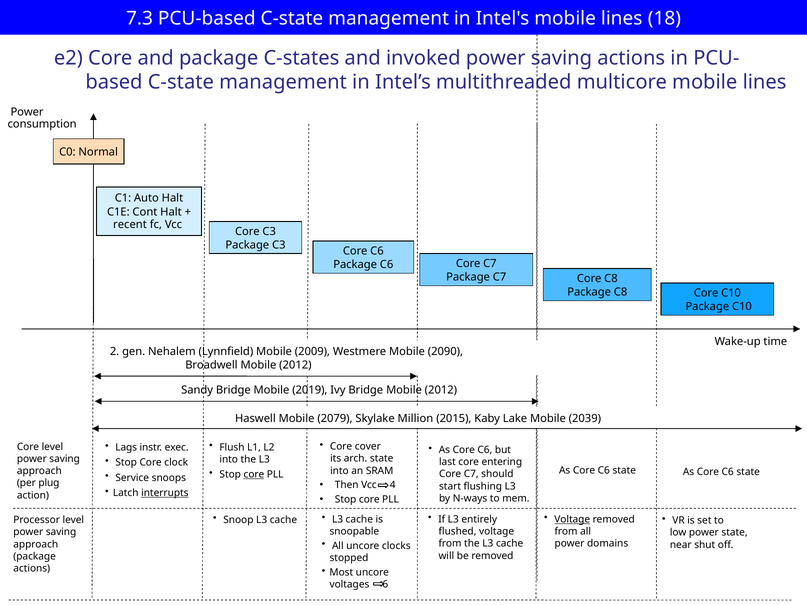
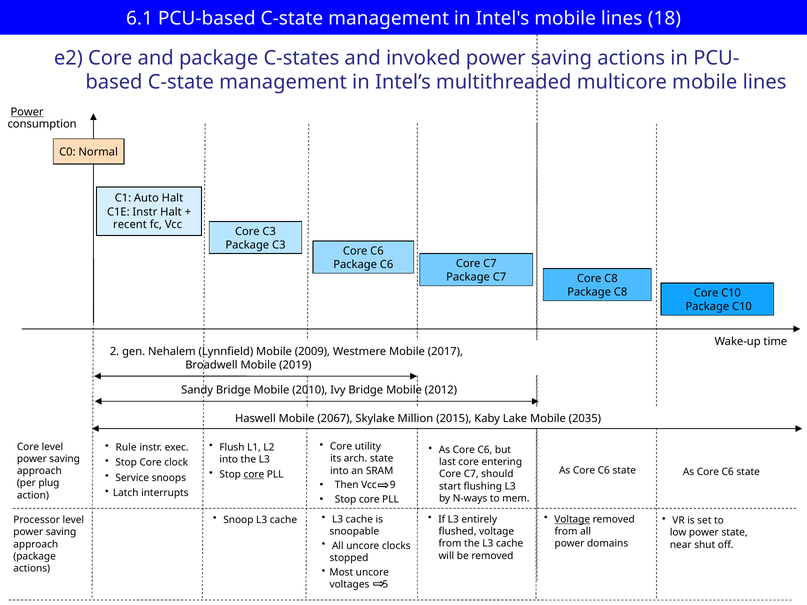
7.3: 7.3 -> 6.1 (139, 19)
Power underline: none -> present (27, 112)
C1E Cont: Cont -> Instr (145, 212)
2090: 2090 -> 2017 (445, 352)
Broadwell Mobile 2012: 2012 -> 2019 (295, 365)
2019: 2019 -> 2010 (310, 390)
2079: 2079 -> 2067 (335, 419)
2039: 2039 -> 2035 (585, 419)
cover: cover -> utility (368, 447)
Lags: Lags -> Rule (126, 448)
4: 4 -> 9 (393, 485)
interrupts underline: present -> none (165, 493)
6: 6 -> 5 (385, 585)
